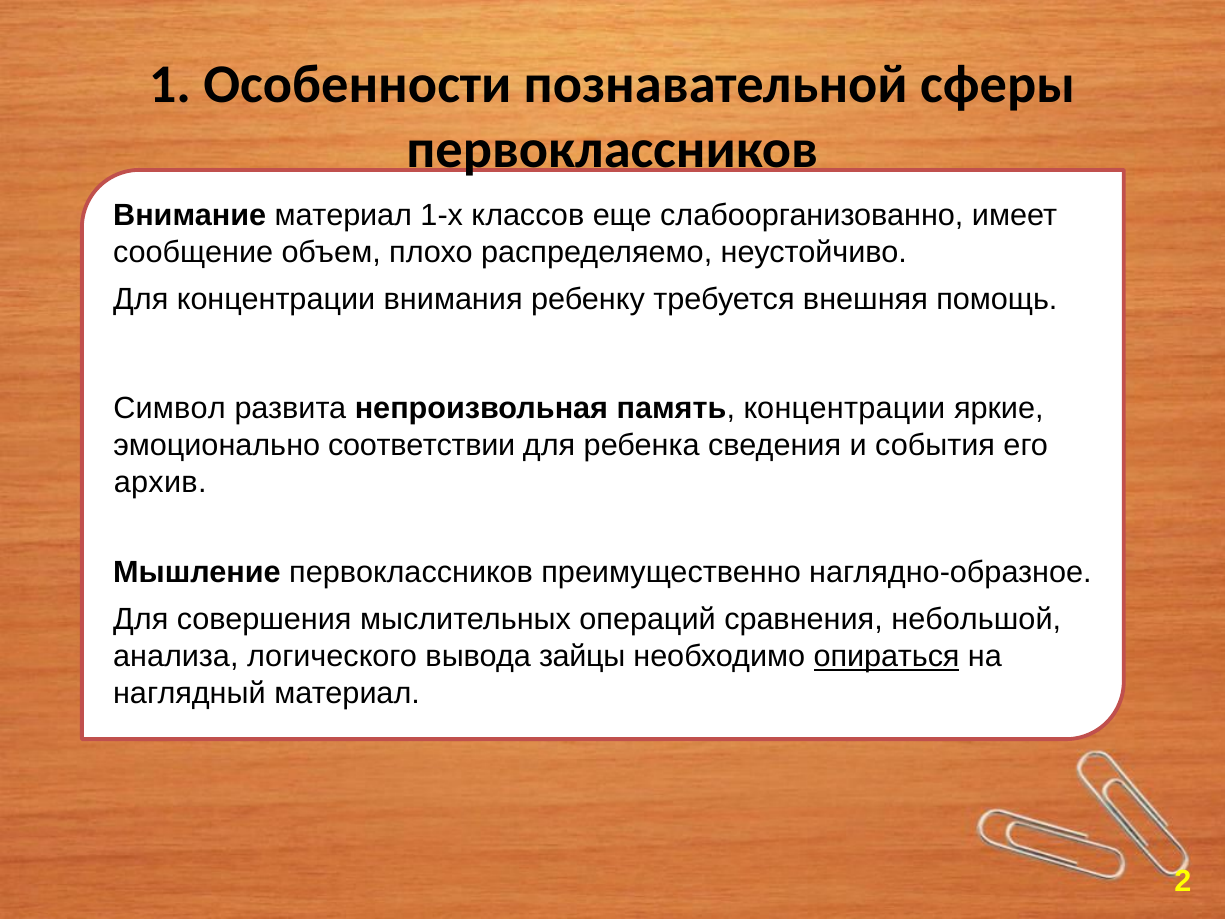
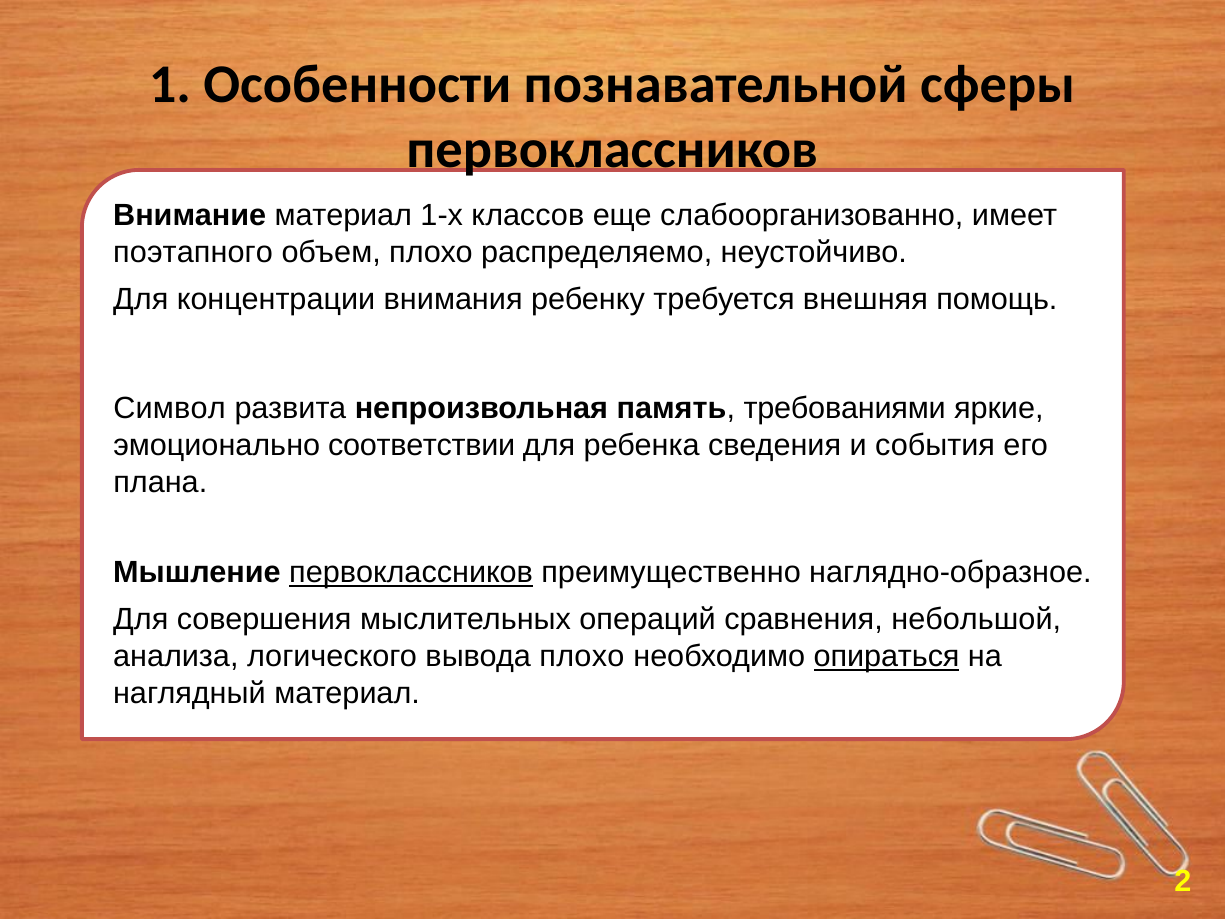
сообщение: сообщение -> поэтапного (193, 253)
память концентрации: концентрации -> требованиями (845, 409)
архив: архив -> плана (160, 482)
первоклассников underline: none -> present (411, 573)
вывода зайцы: зайцы -> плохо (582, 656)
